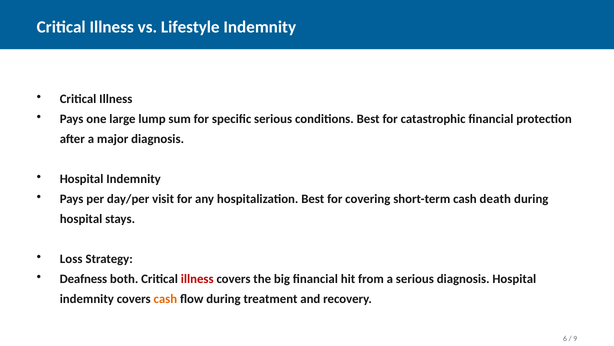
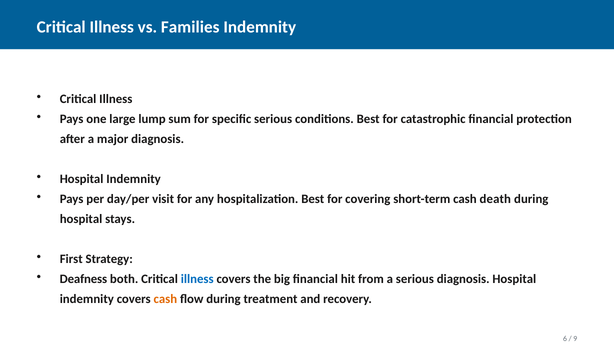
Lifestyle: Lifestyle -> Families (190, 27)
Loss: Loss -> First (71, 259)
illness colour: red -> blue (197, 279)
